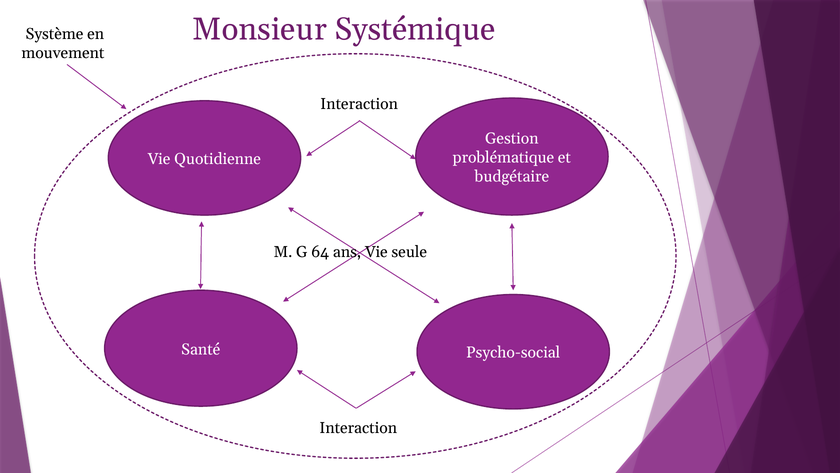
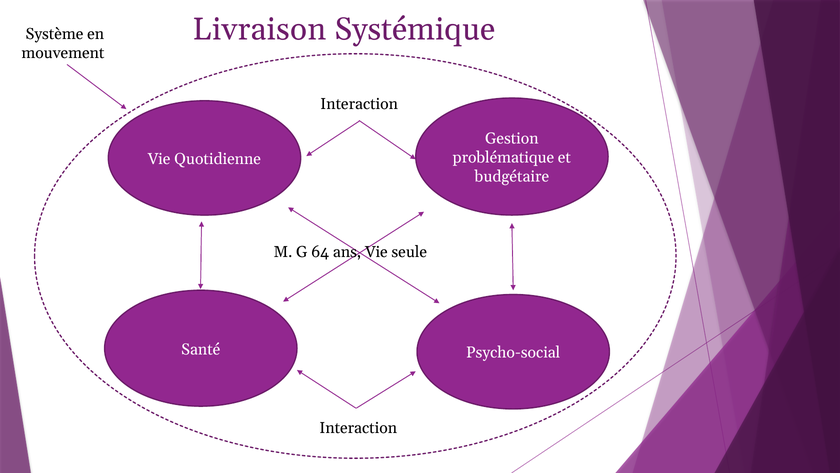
Monsieur: Monsieur -> Livraison (260, 29)
